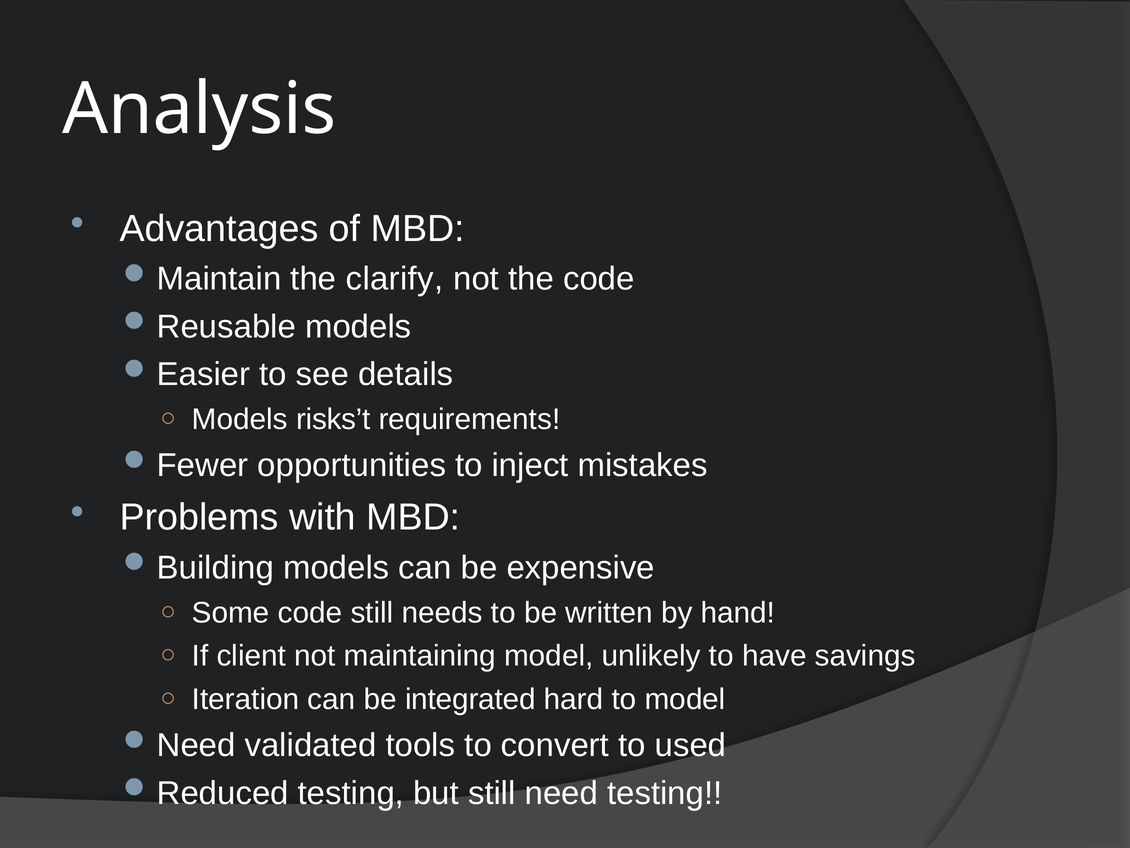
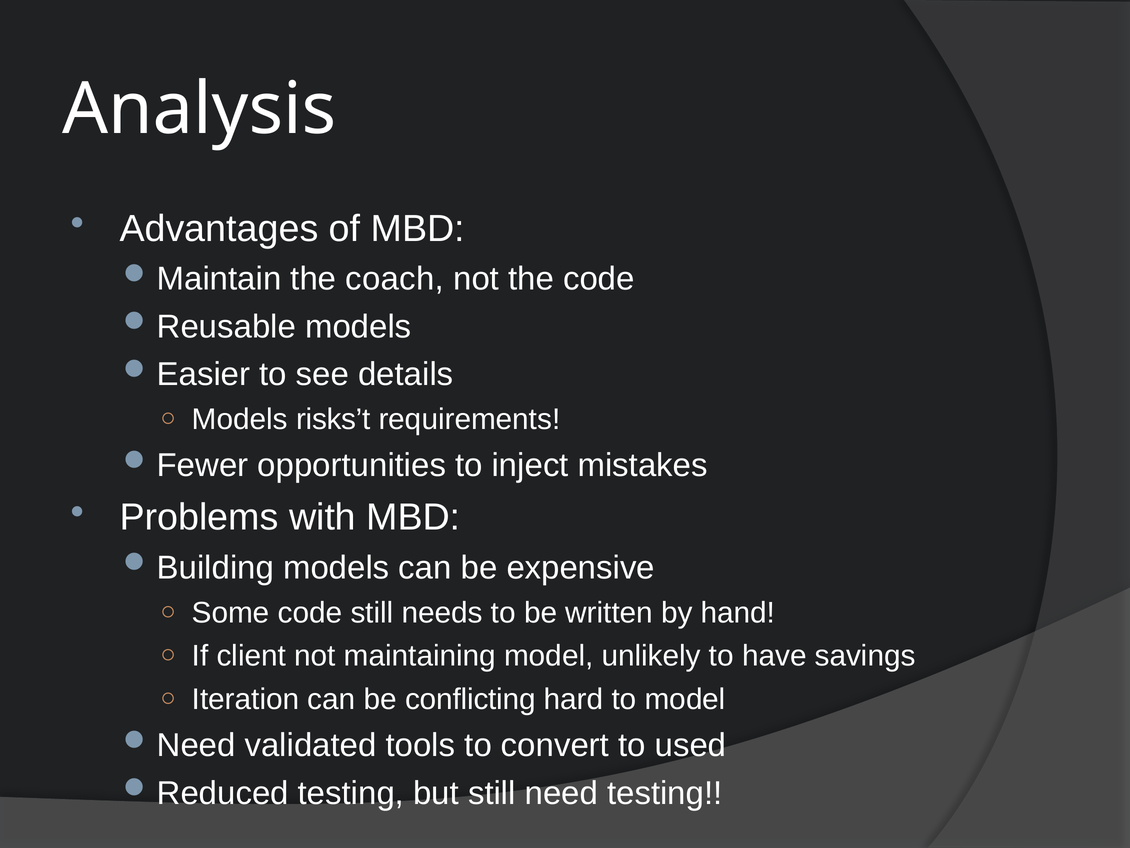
clarify: clarify -> coach (395, 279)
integrated: integrated -> conflicting (470, 699)
